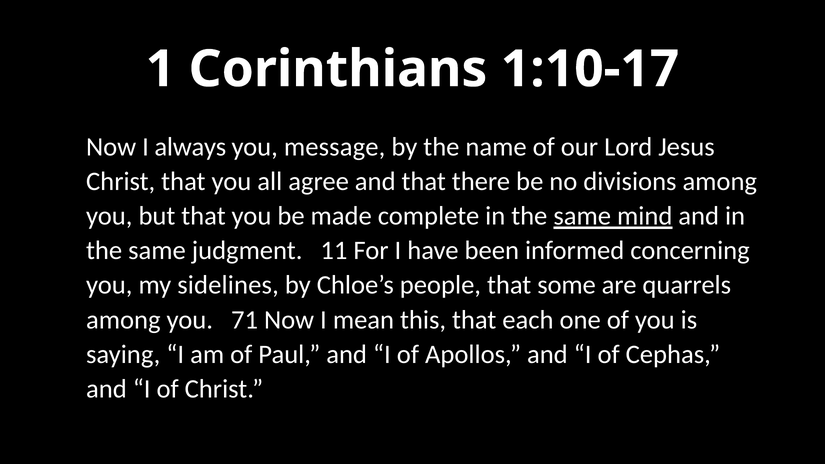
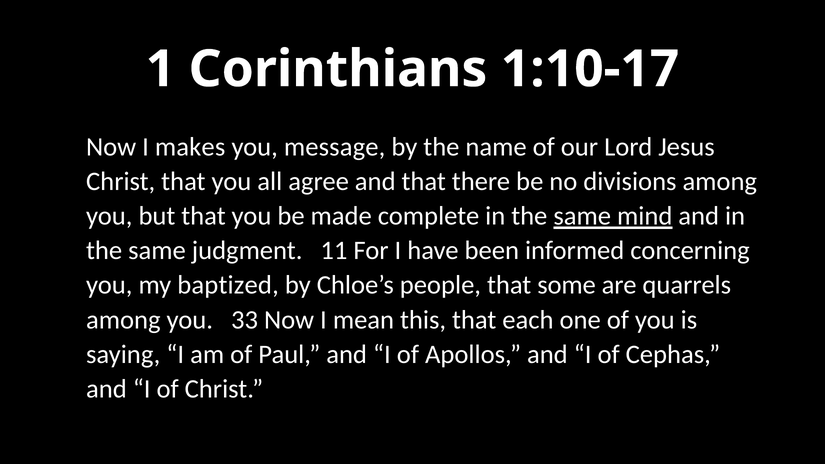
always: always -> makes (190, 147)
sidelines: sidelines -> baptized (228, 285)
71: 71 -> 33 (245, 320)
